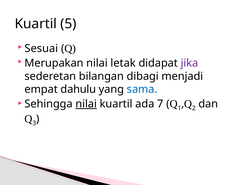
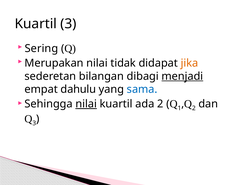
Kuartil 5: 5 -> 3 (68, 24)
Sesuai: Sesuai -> Sering (41, 48)
letak: letak -> tidak (123, 63)
jika colour: purple -> orange (189, 63)
menjadi underline: none -> present (182, 76)
ada 7: 7 -> 2 (160, 104)
